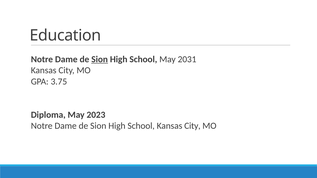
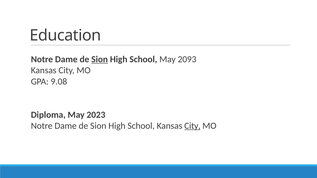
2031: 2031 -> 2093 (187, 59)
3.75: 3.75 -> 9.08 (59, 82)
City underline: none -> present (192, 126)
